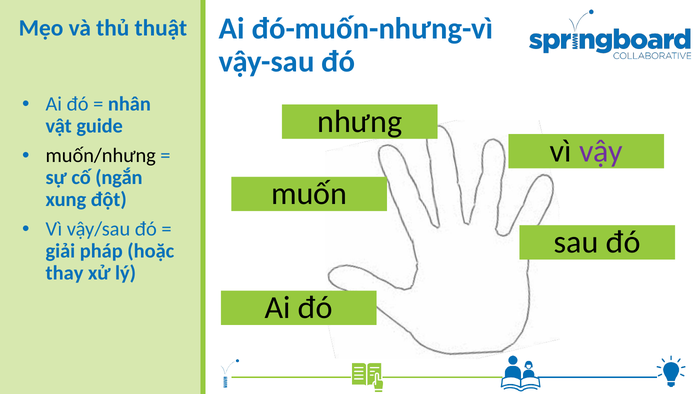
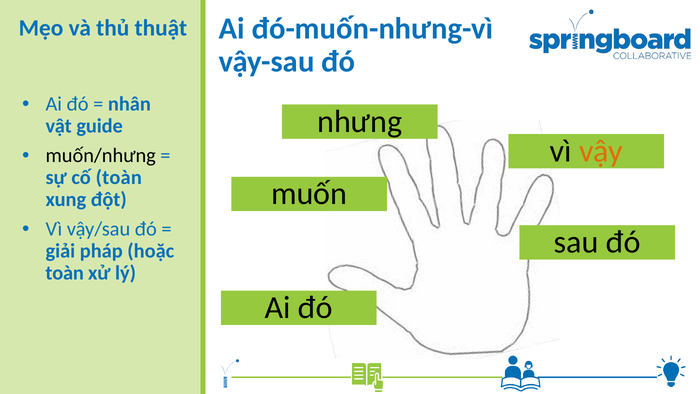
vậy colour: purple -> orange (601, 151)
cố ngắn: ngắn -> toàn (119, 178)
thay: thay -> toàn (65, 273)
